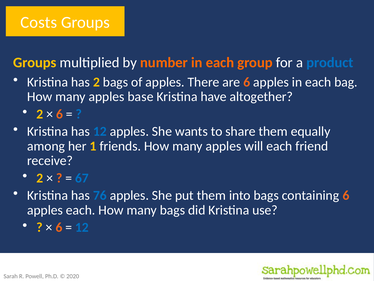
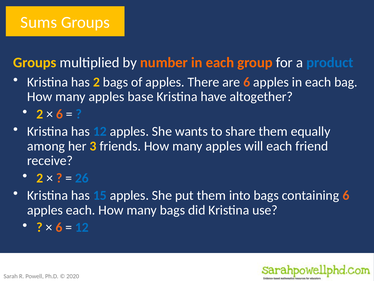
Costs: Costs -> Sums (39, 22)
1: 1 -> 3 (93, 146)
67: 67 -> 26 (82, 178)
76: 76 -> 15 (100, 195)
